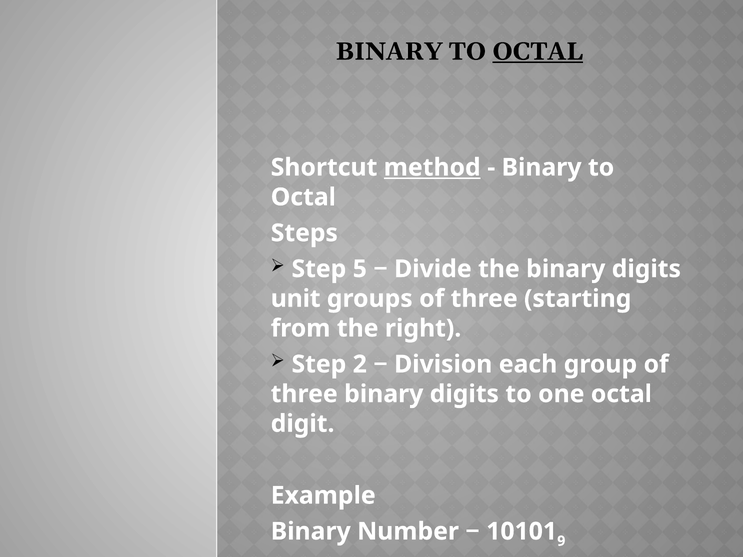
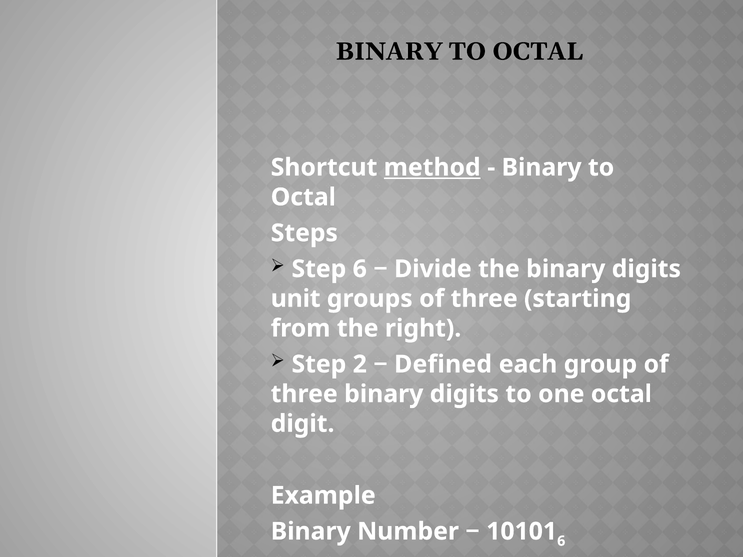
OCTAL underline: present -> none (538, 51)
Step 5: 5 -> 6 (360, 269)
Division: Division -> Defined (443, 364)
9: 9 -> 6 (561, 541)
